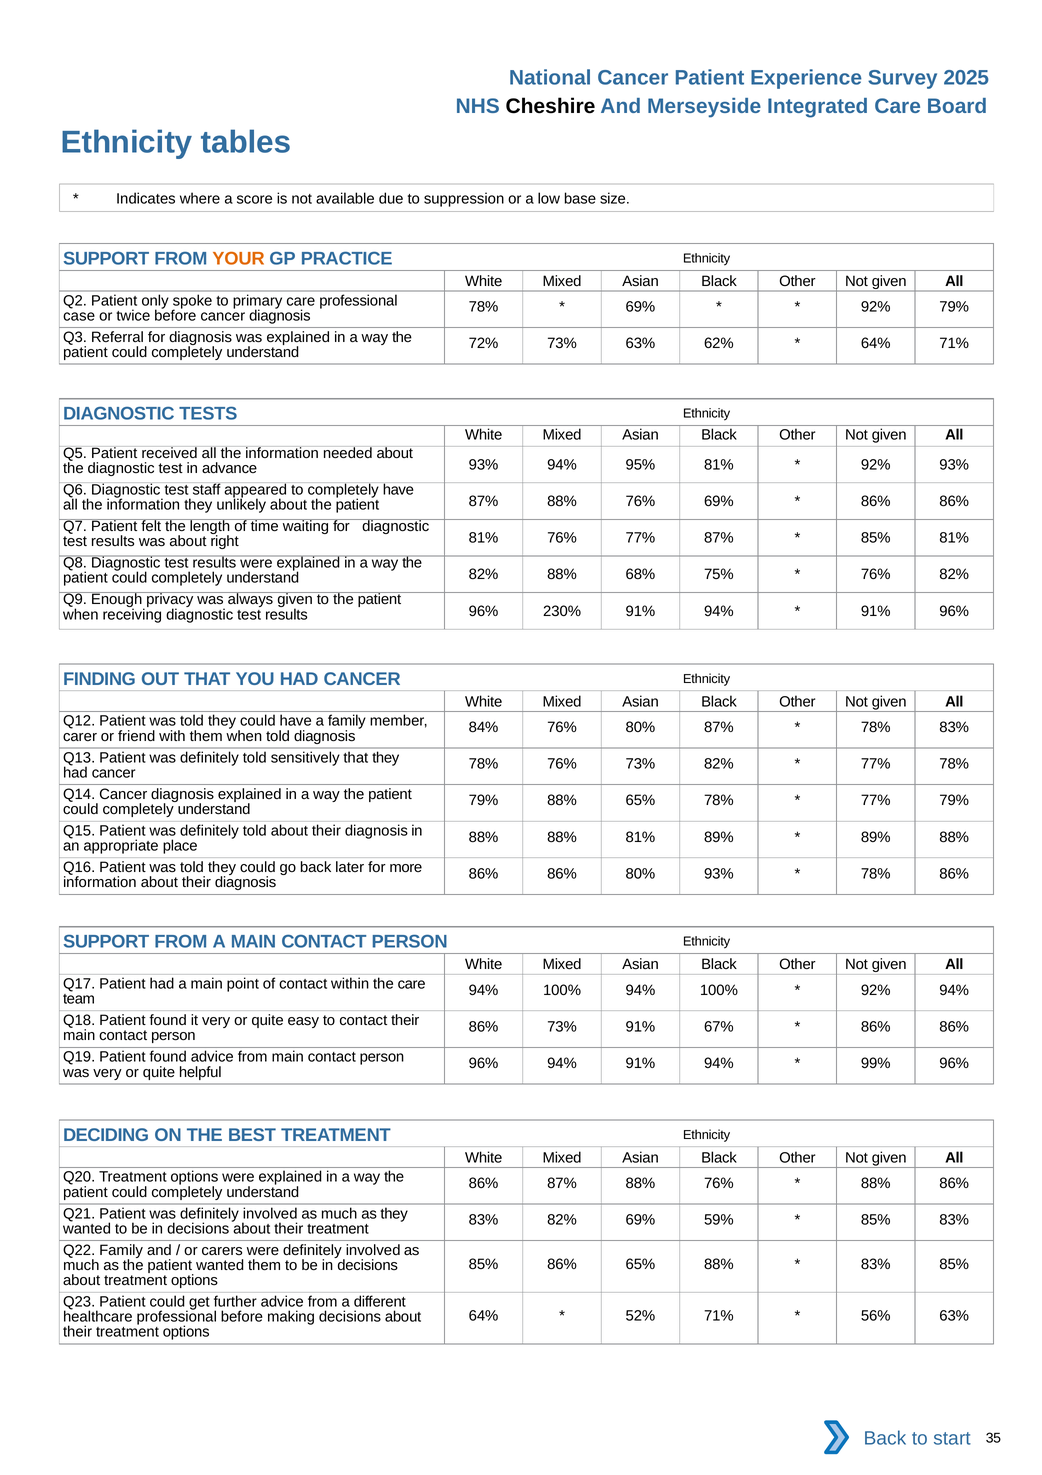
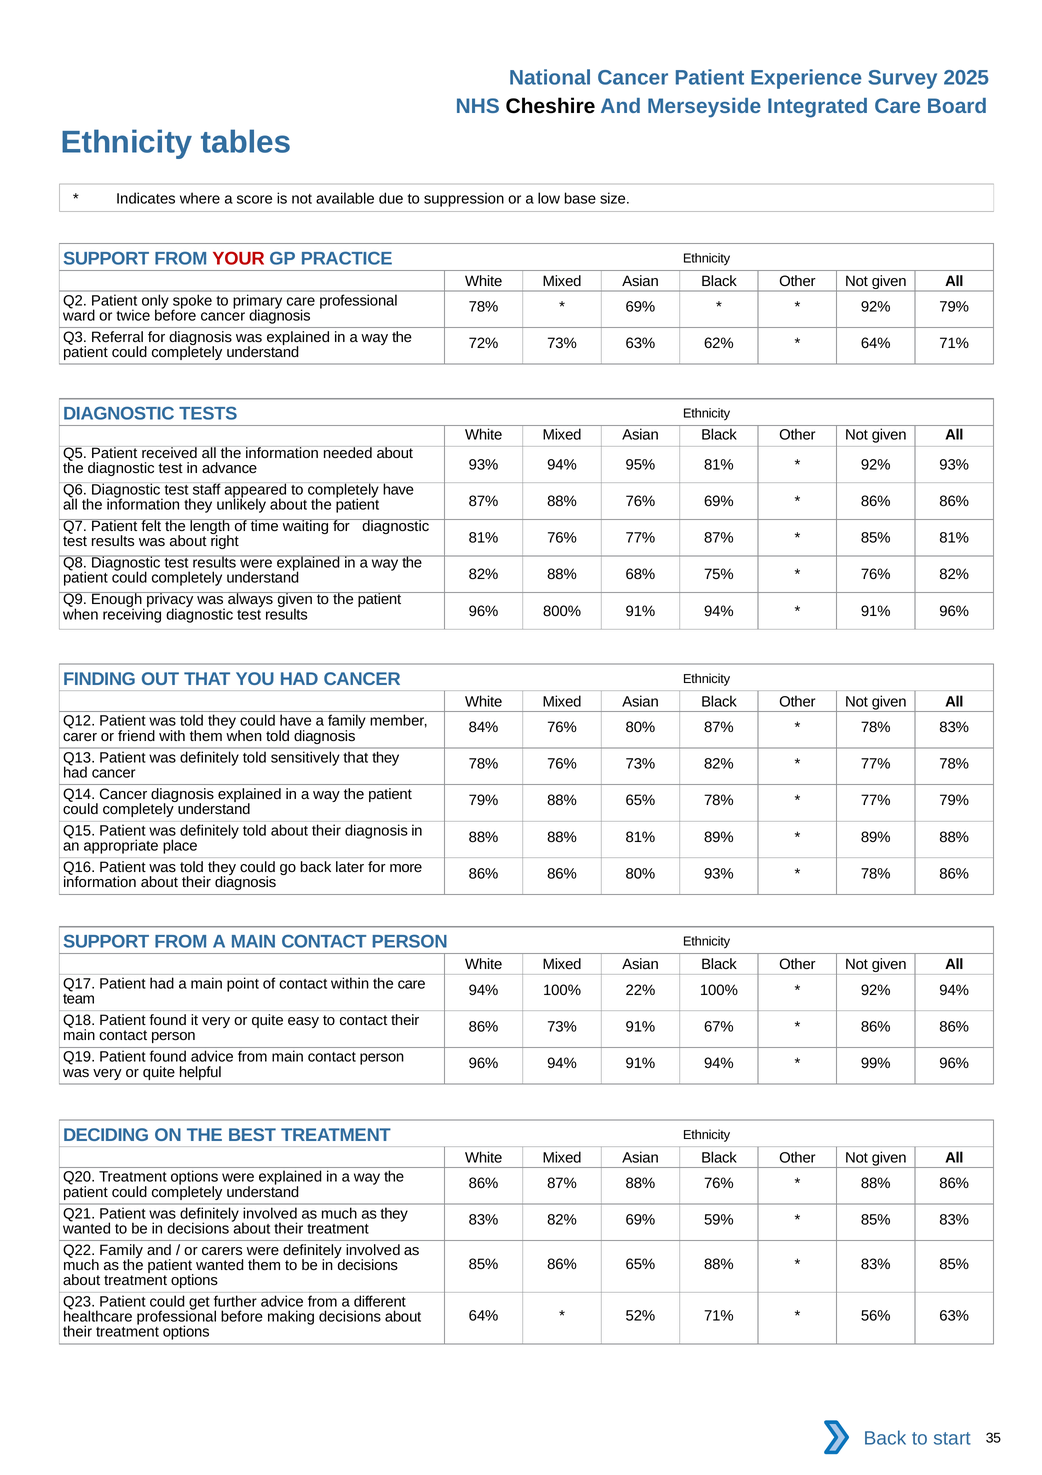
YOUR colour: orange -> red (239, 259)
case: case -> ward (79, 316)
230%: 230% -> 800% (562, 611)
100% 94%: 94% -> 22% (640, 990)
